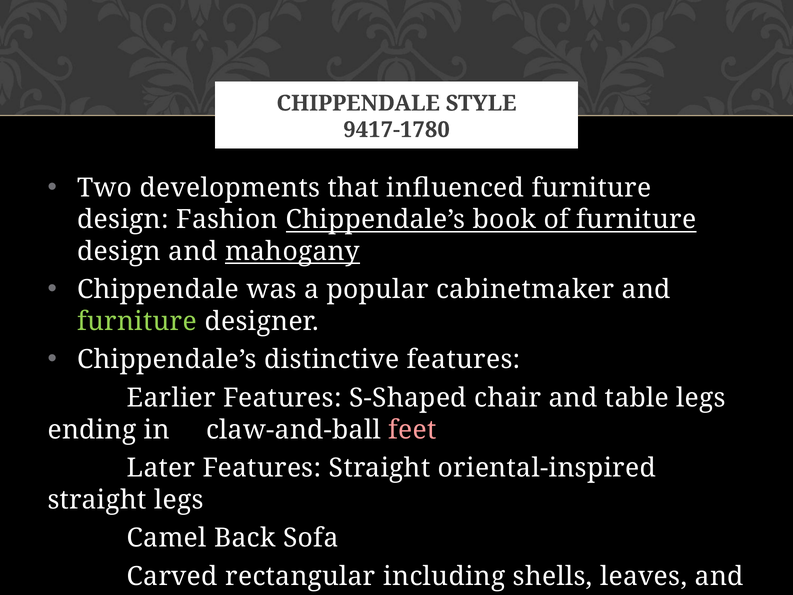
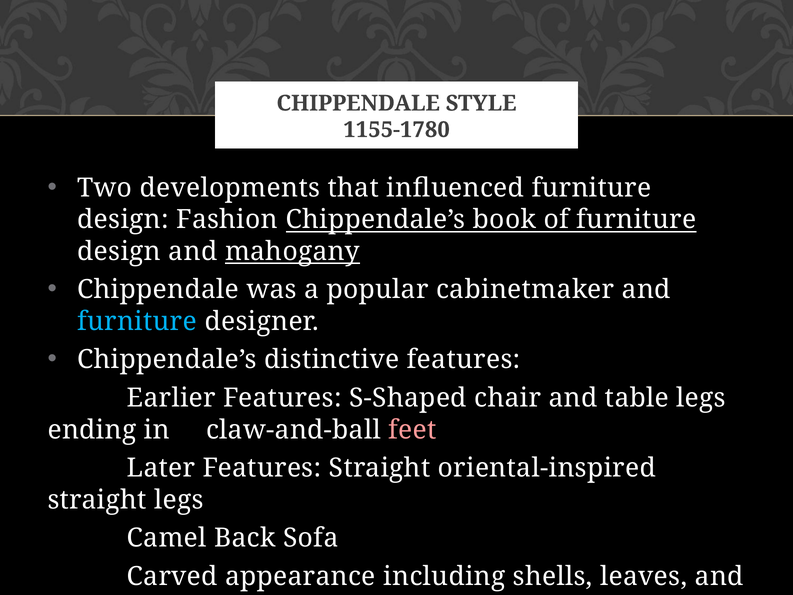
9417-1780: 9417-1780 -> 1155-1780 (397, 130)
furniture colour: light green -> light blue (137, 321)
Carved rectangular: rectangular -> appearance (300, 576)
